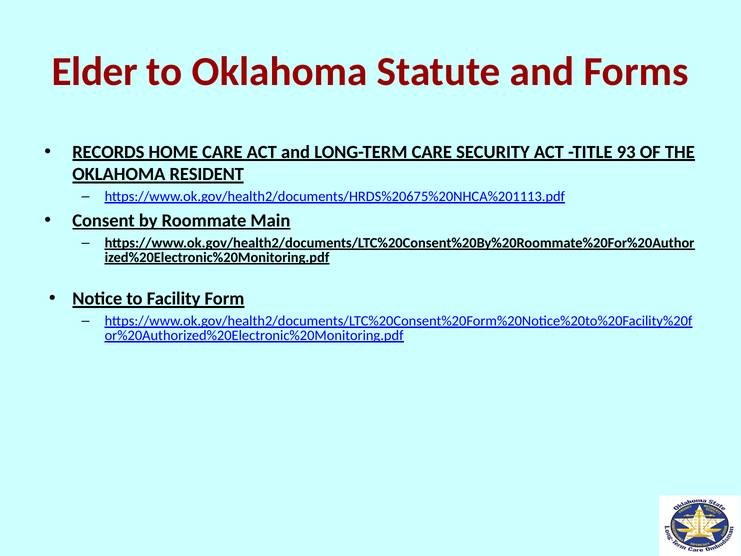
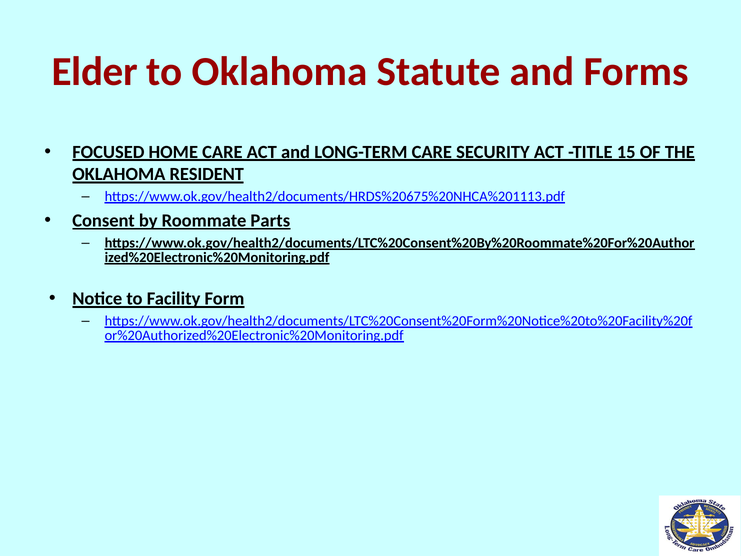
RECORDS: RECORDS -> FOCUSED (108, 152)
93: 93 -> 15 (626, 152)
Main: Main -> Parts (270, 221)
